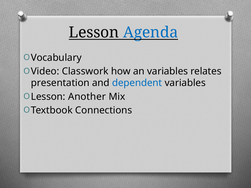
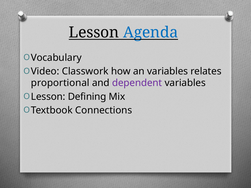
presentation: presentation -> proportional (60, 83)
dependent colour: blue -> purple (137, 83)
Another: Another -> Defining (87, 97)
